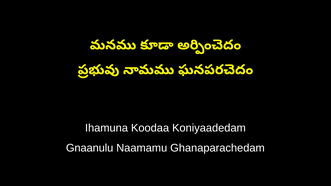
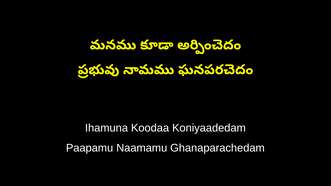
Gnaanulu: Gnaanulu -> Paapamu (90, 148)
